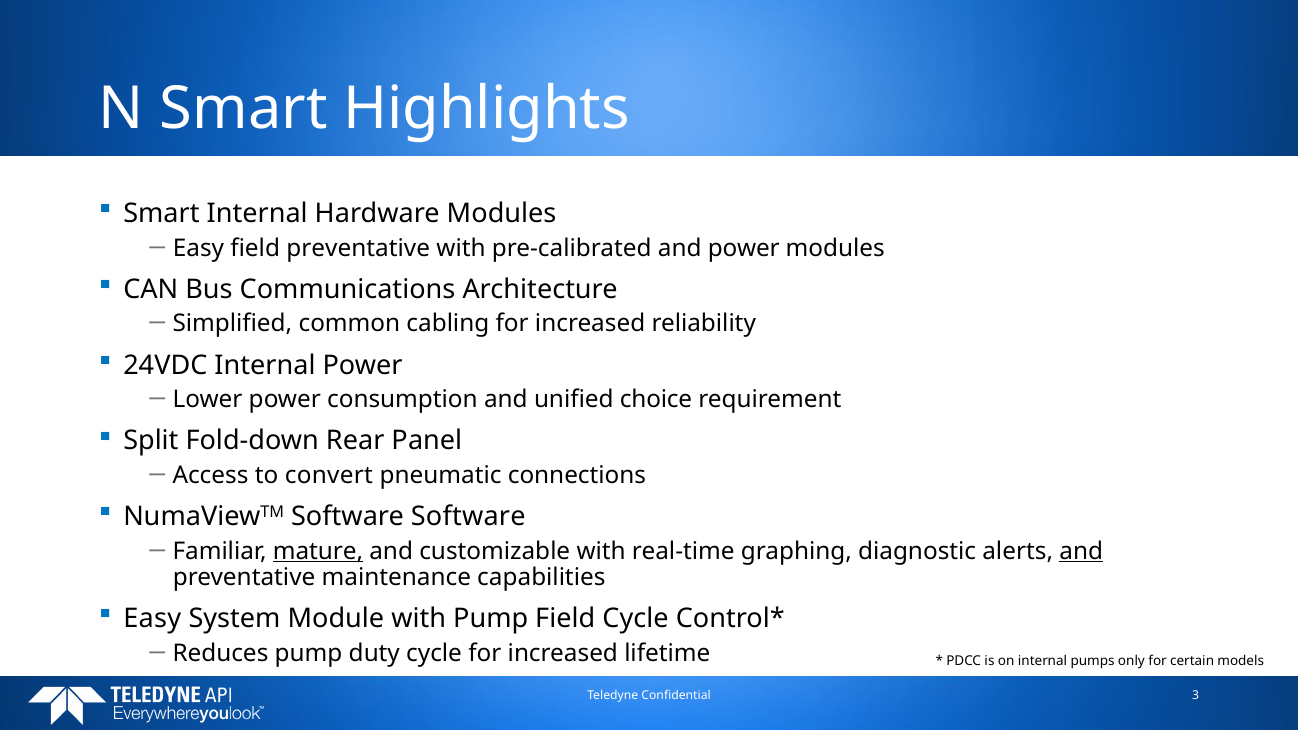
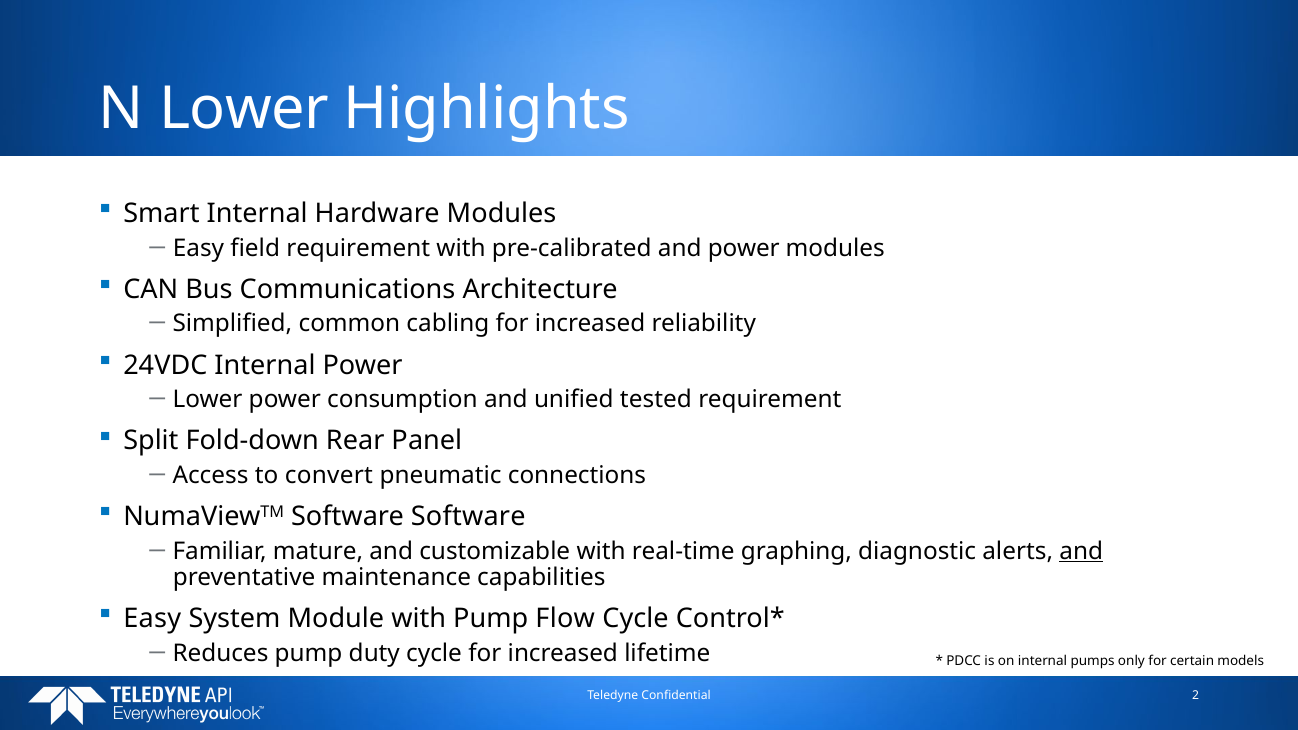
N Smart: Smart -> Lower (244, 109)
field preventative: preventative -> requirement (358, 248)
choice: choice -> tested (656, 400)
mature underline: present -> none (318, 551)
Pump Field: Field -> Flow (565, 619)
3: 3 -> 2 (1196, 696)
